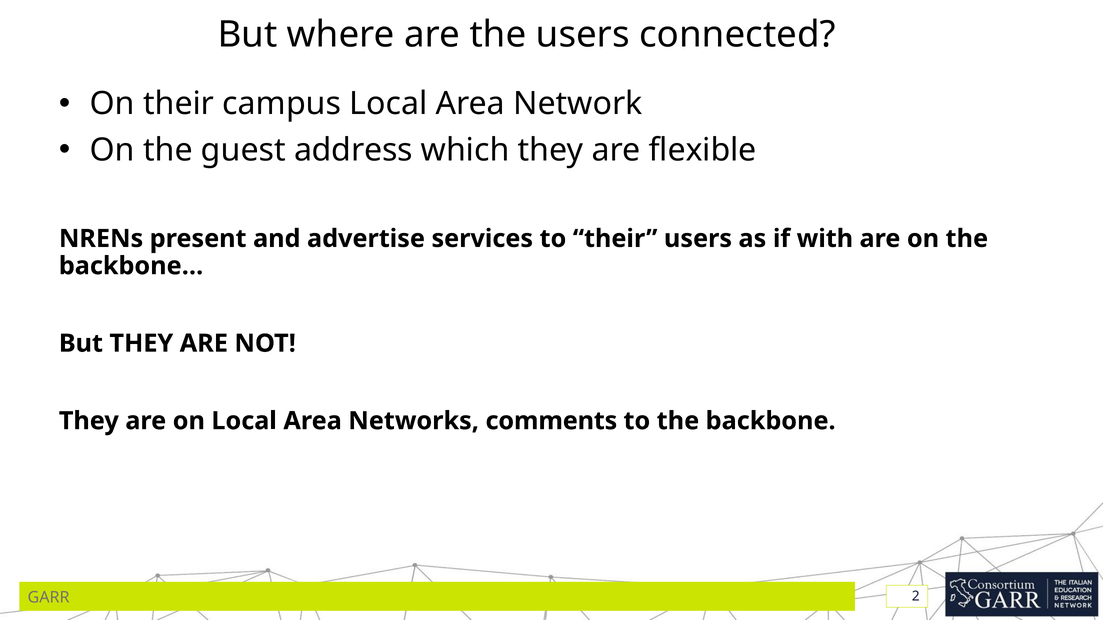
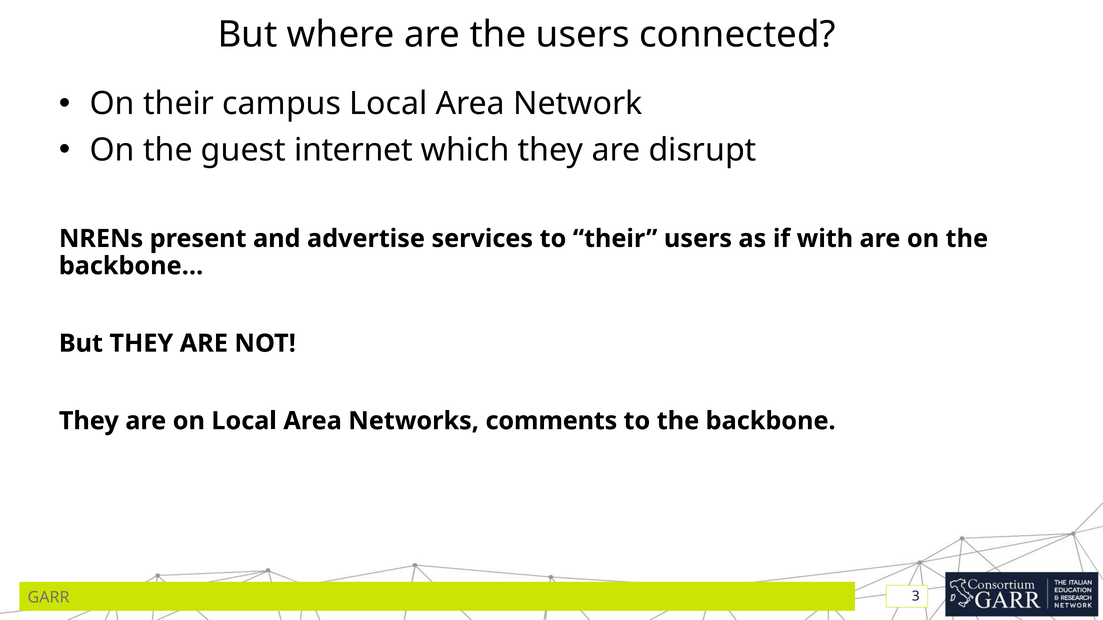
address: address -> internet (353, 150)
flexible: flexible -> disrupt (703, 150)
2: 2 -> 3 (916, 597)
